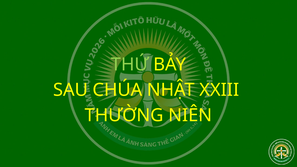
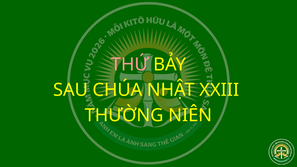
THỨ colour: light green -> pink (130, 65)
